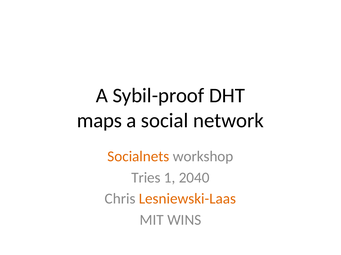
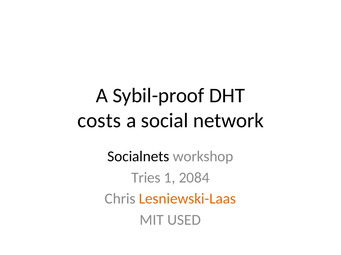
maps: maps -> costs (99, 121)
Socialnets colour: orange -> black (138, 157)
2040: 2040 -> 2084 (194, 178)
WINS: WINS -> USED (184, 221)
